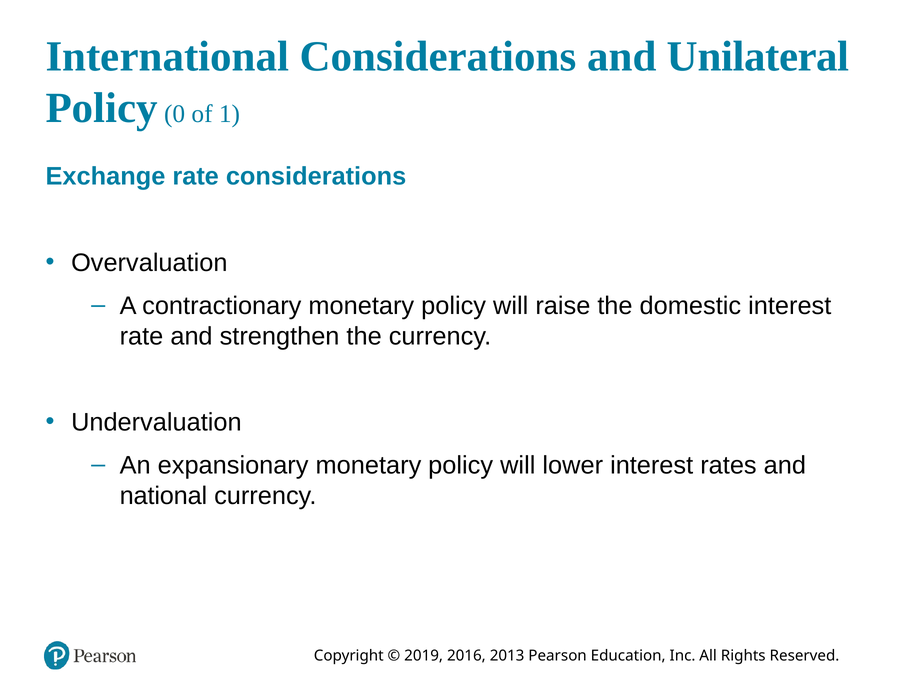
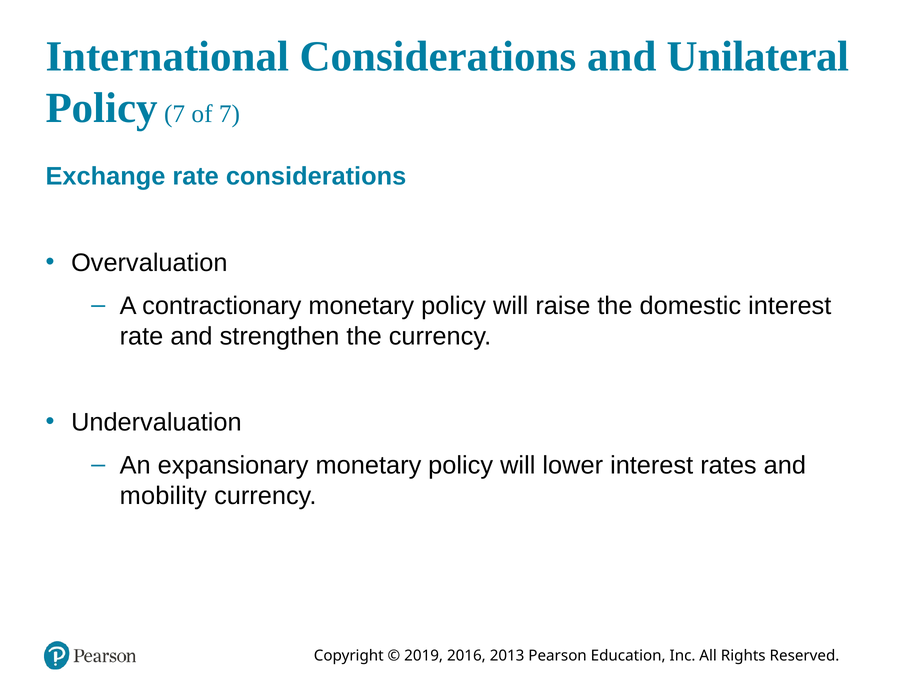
Policy 0: 0 -> 7 (175, 114)
of 1: 1 -> 7 (229, 114)
national: national -> mobility (163, 496)
